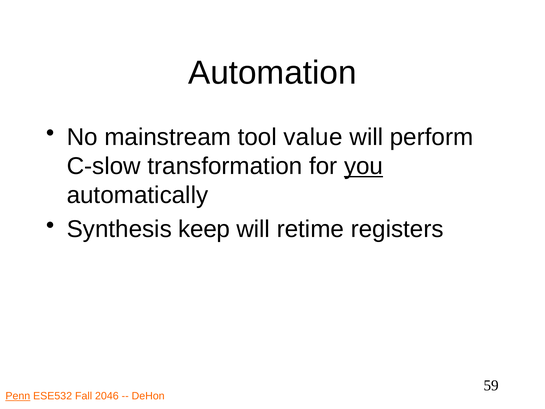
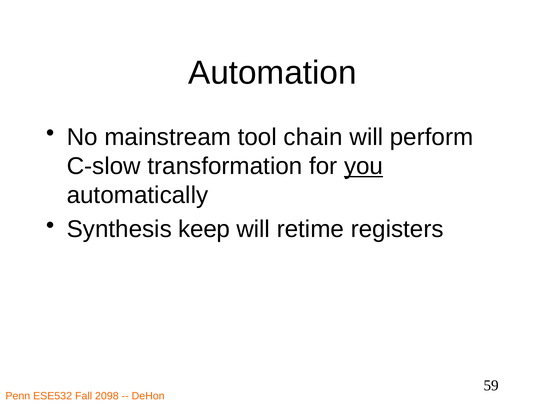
value: value -> chain (313, 137)
Penn underline: present -> none (18, 396)
2046: 2046 -> 2098 (107, 396)
